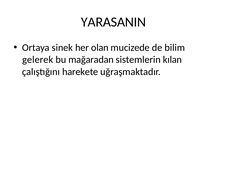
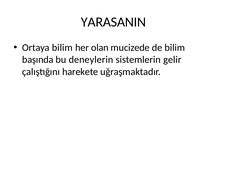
Ortaya sinek: sinek -> bilim (62, 48)
gelerek: gelerek -> başında (38, 60)
mağaradan: mağaradan -> deneylerin (91, 60)
kılan: kılan -> gelir (172, 60)
